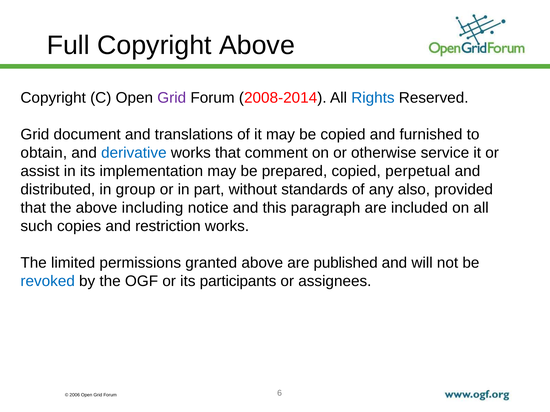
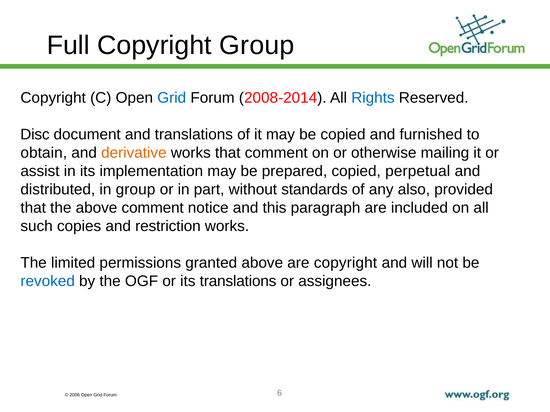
Copyright Above: Above -> Group (257, 45)
Grid colour: purple -> blue (172, 98)
Grid: Grid -> Disc (35, 135)
derivative colour: blue -> orange (134, 153)
service: service -> mailing (445, 153)
above including: including -> comment (153, 208)
are published: published -> copyright (345, 263)
its participants: participants -> translations (238, 281)
